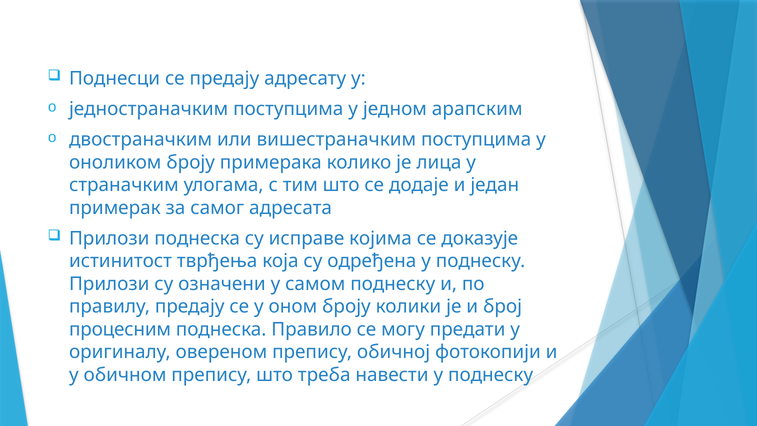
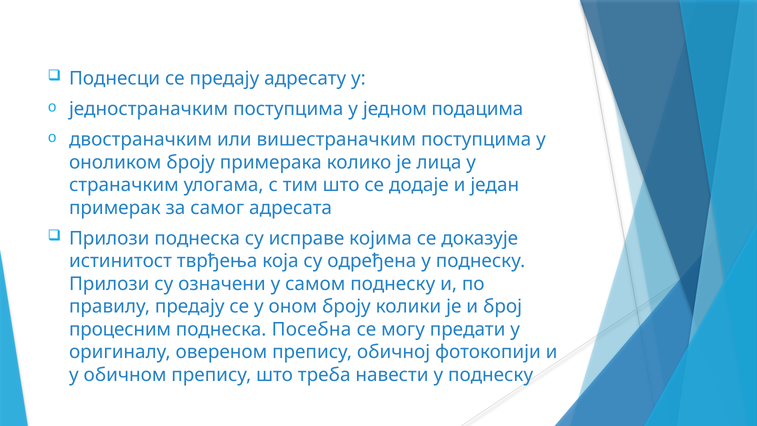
арапским: арапским -> подацима (477, 109)
Правило: Правило -> Посебна (311, 329)
